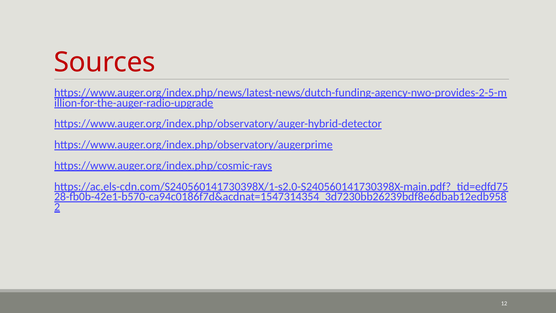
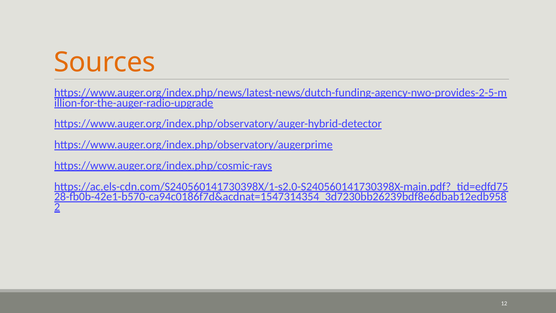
Sources colour: red -> orange (105, 62)
